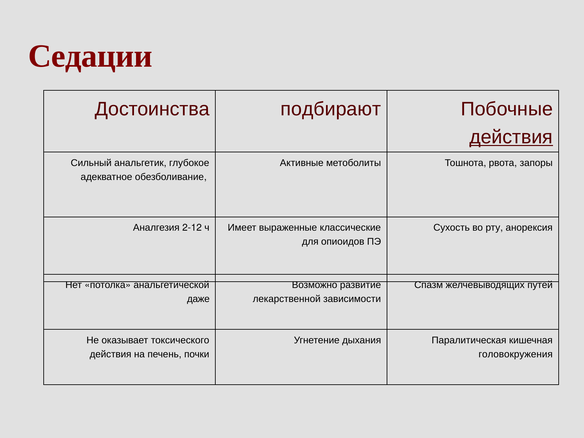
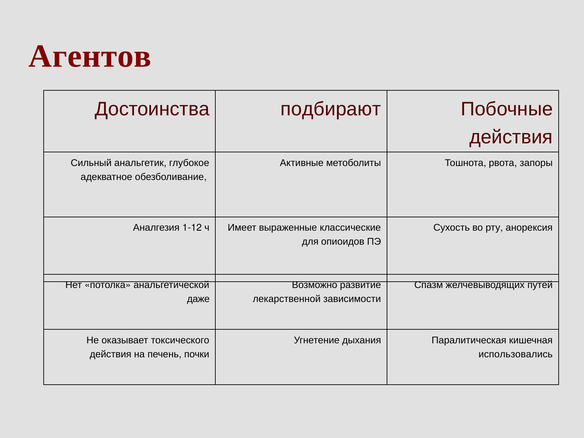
Седации: Седации -> Агентов (90, 56)
действия underline: present -> none (511, 137)
2-12: 2-12 -> 1-12 (192, 228)
головокружения: головокружения -> использовались (516, 354)
